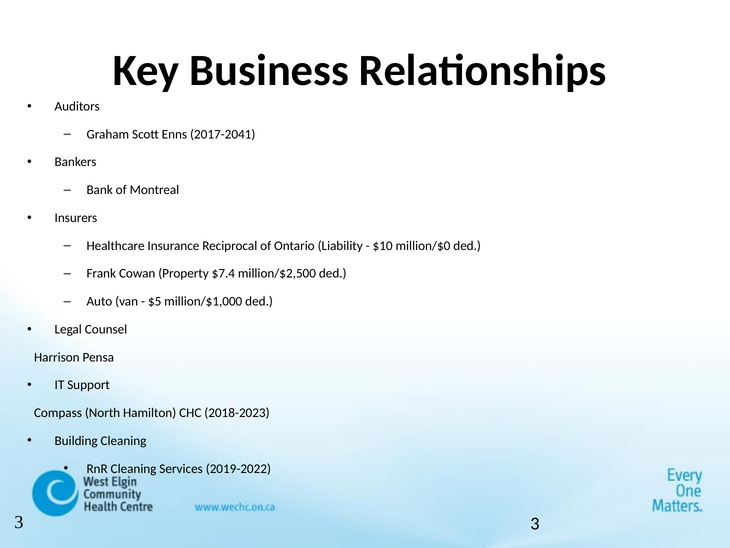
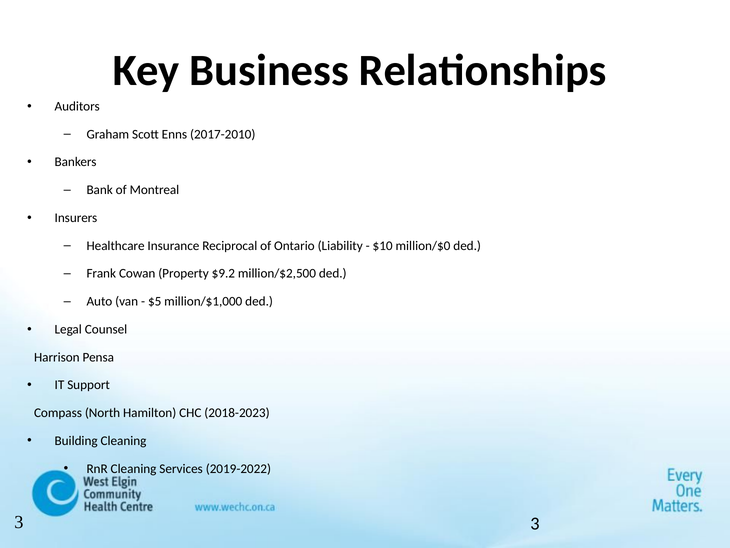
2017-2041: 2017-2041 -> 2017-2010 (223, 134)
$7.4: $7.4 -> $9.2 (223, 273)
